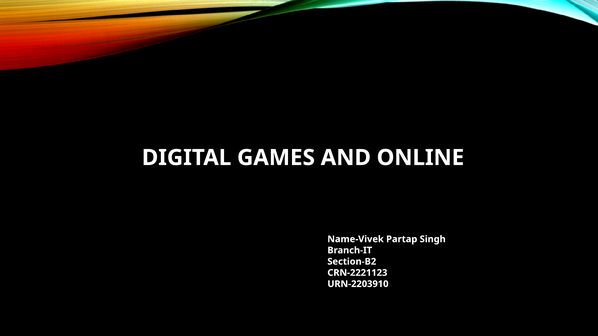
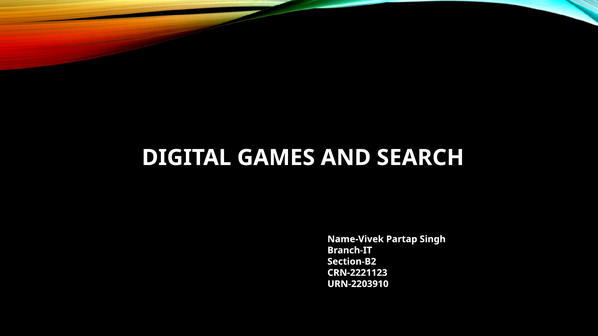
ONLINE: ONLINE -> SEARCH (420, 158)
